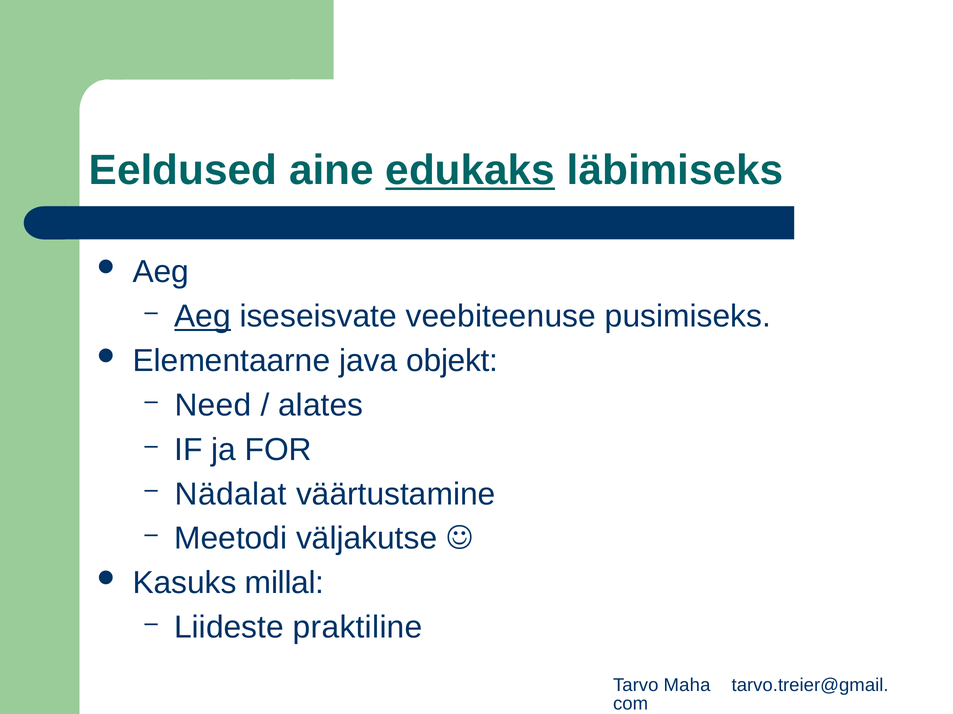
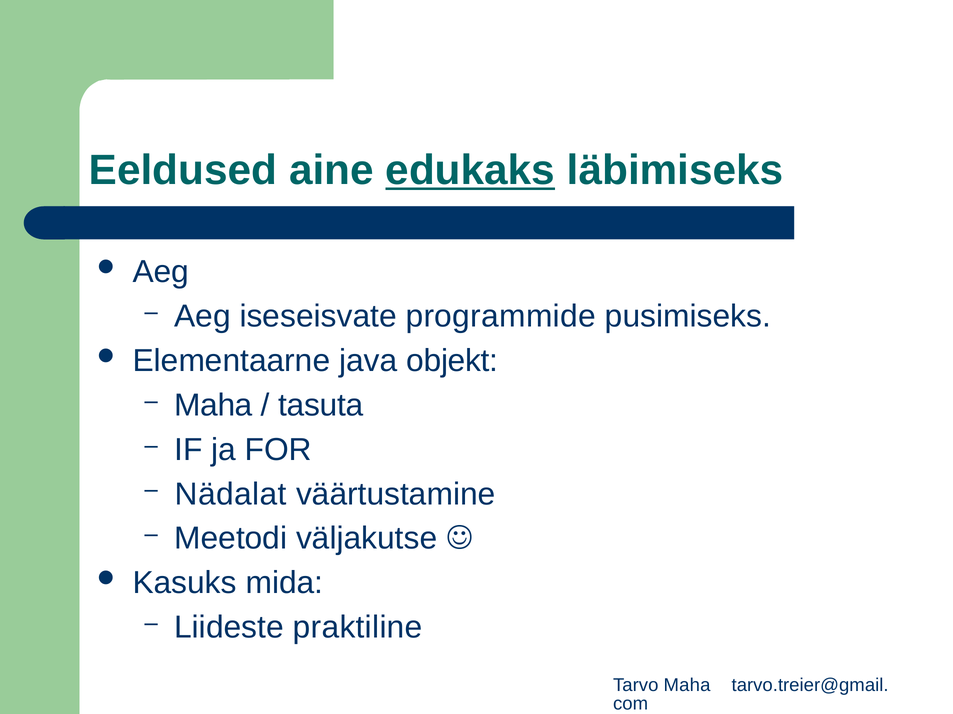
Aeg underline: present -> none (203, 317)
veebiteenuse: veebiteenuse -> programmide (501, 317)
Need: Need -> Maha (213, 406)
alates: alates -> tasuta (321, 406)
millal: millal -> mida (284, 583)
